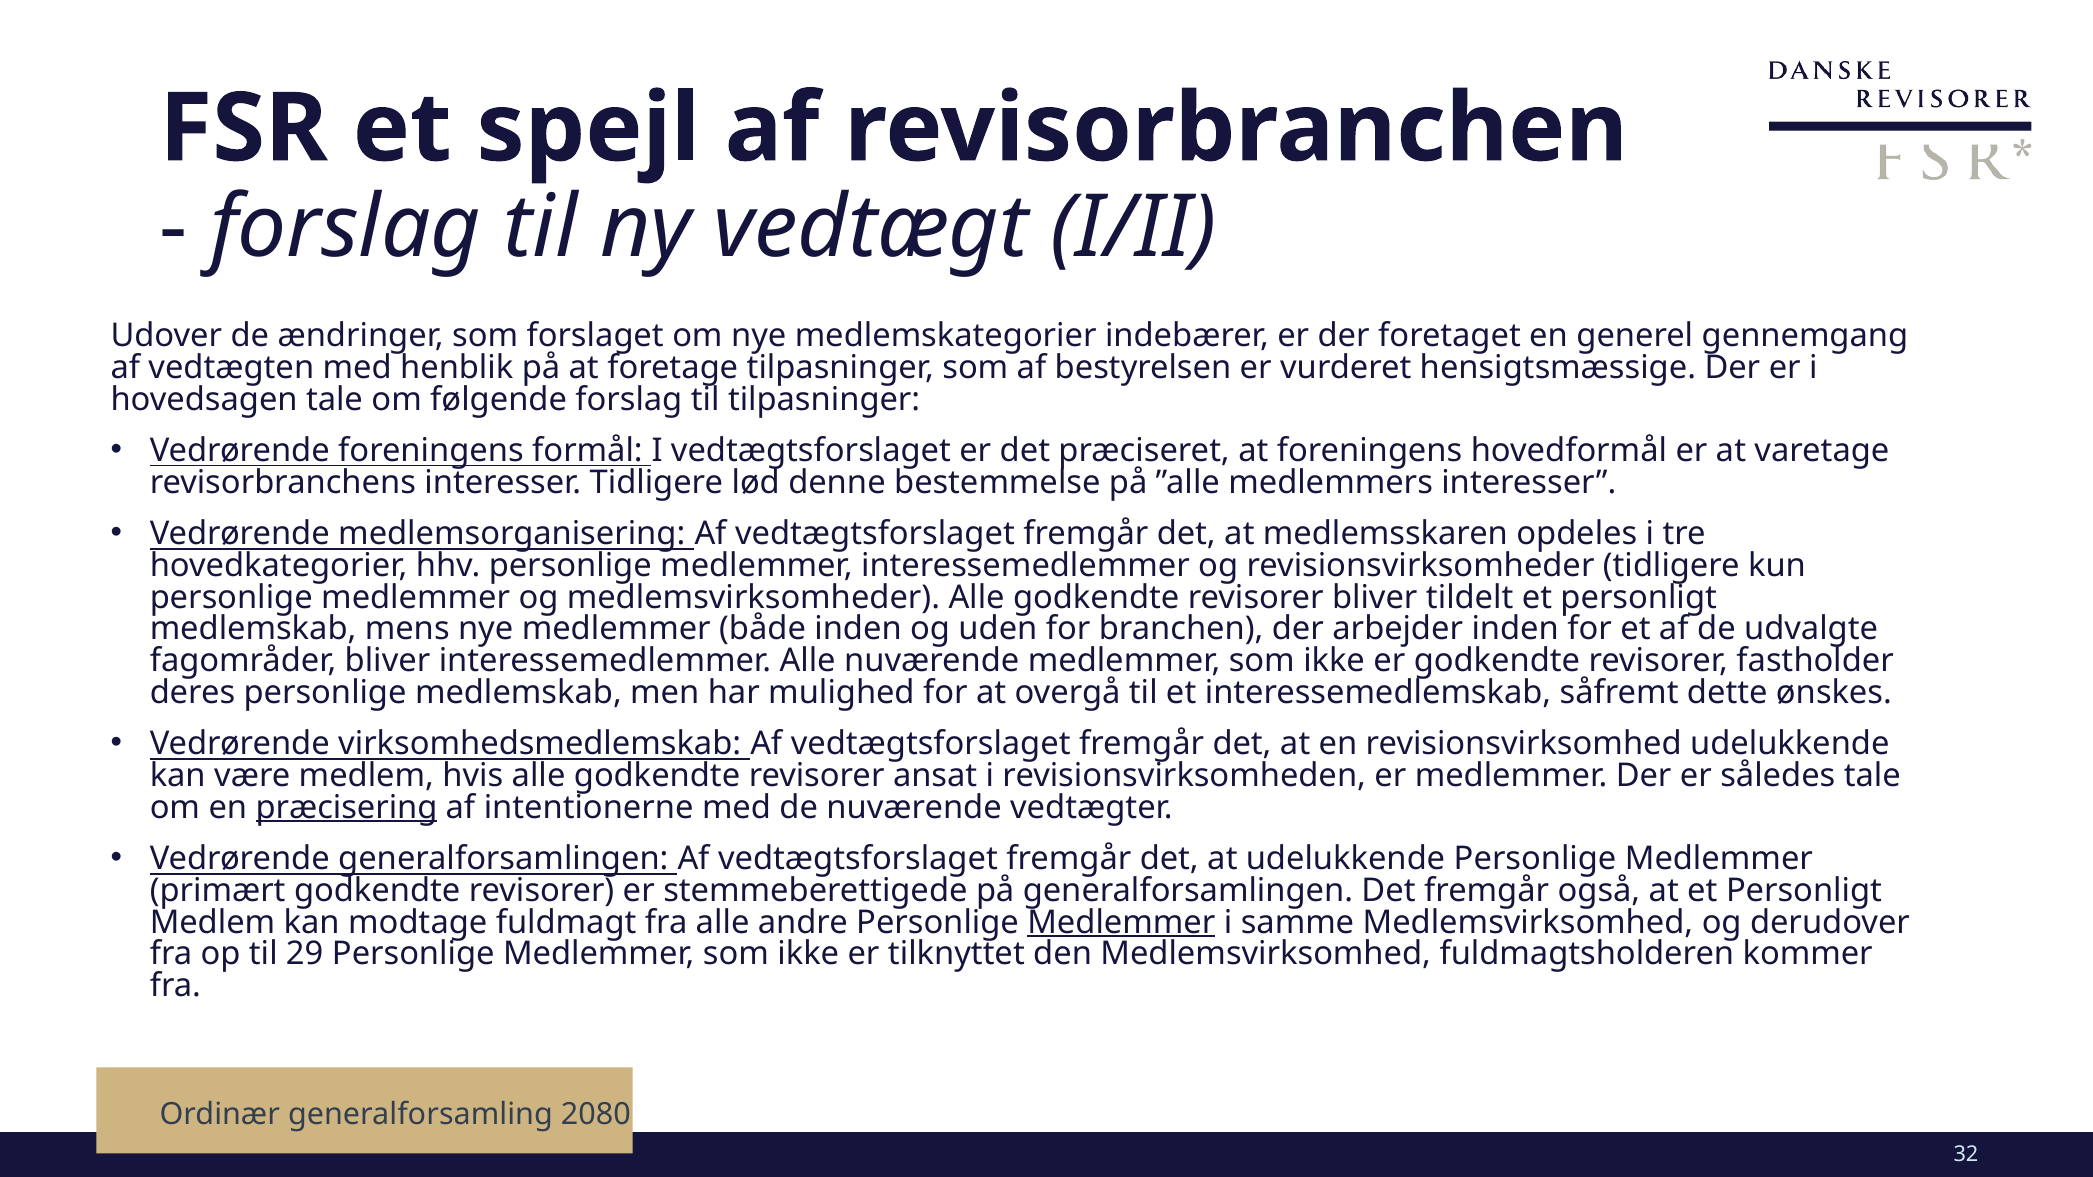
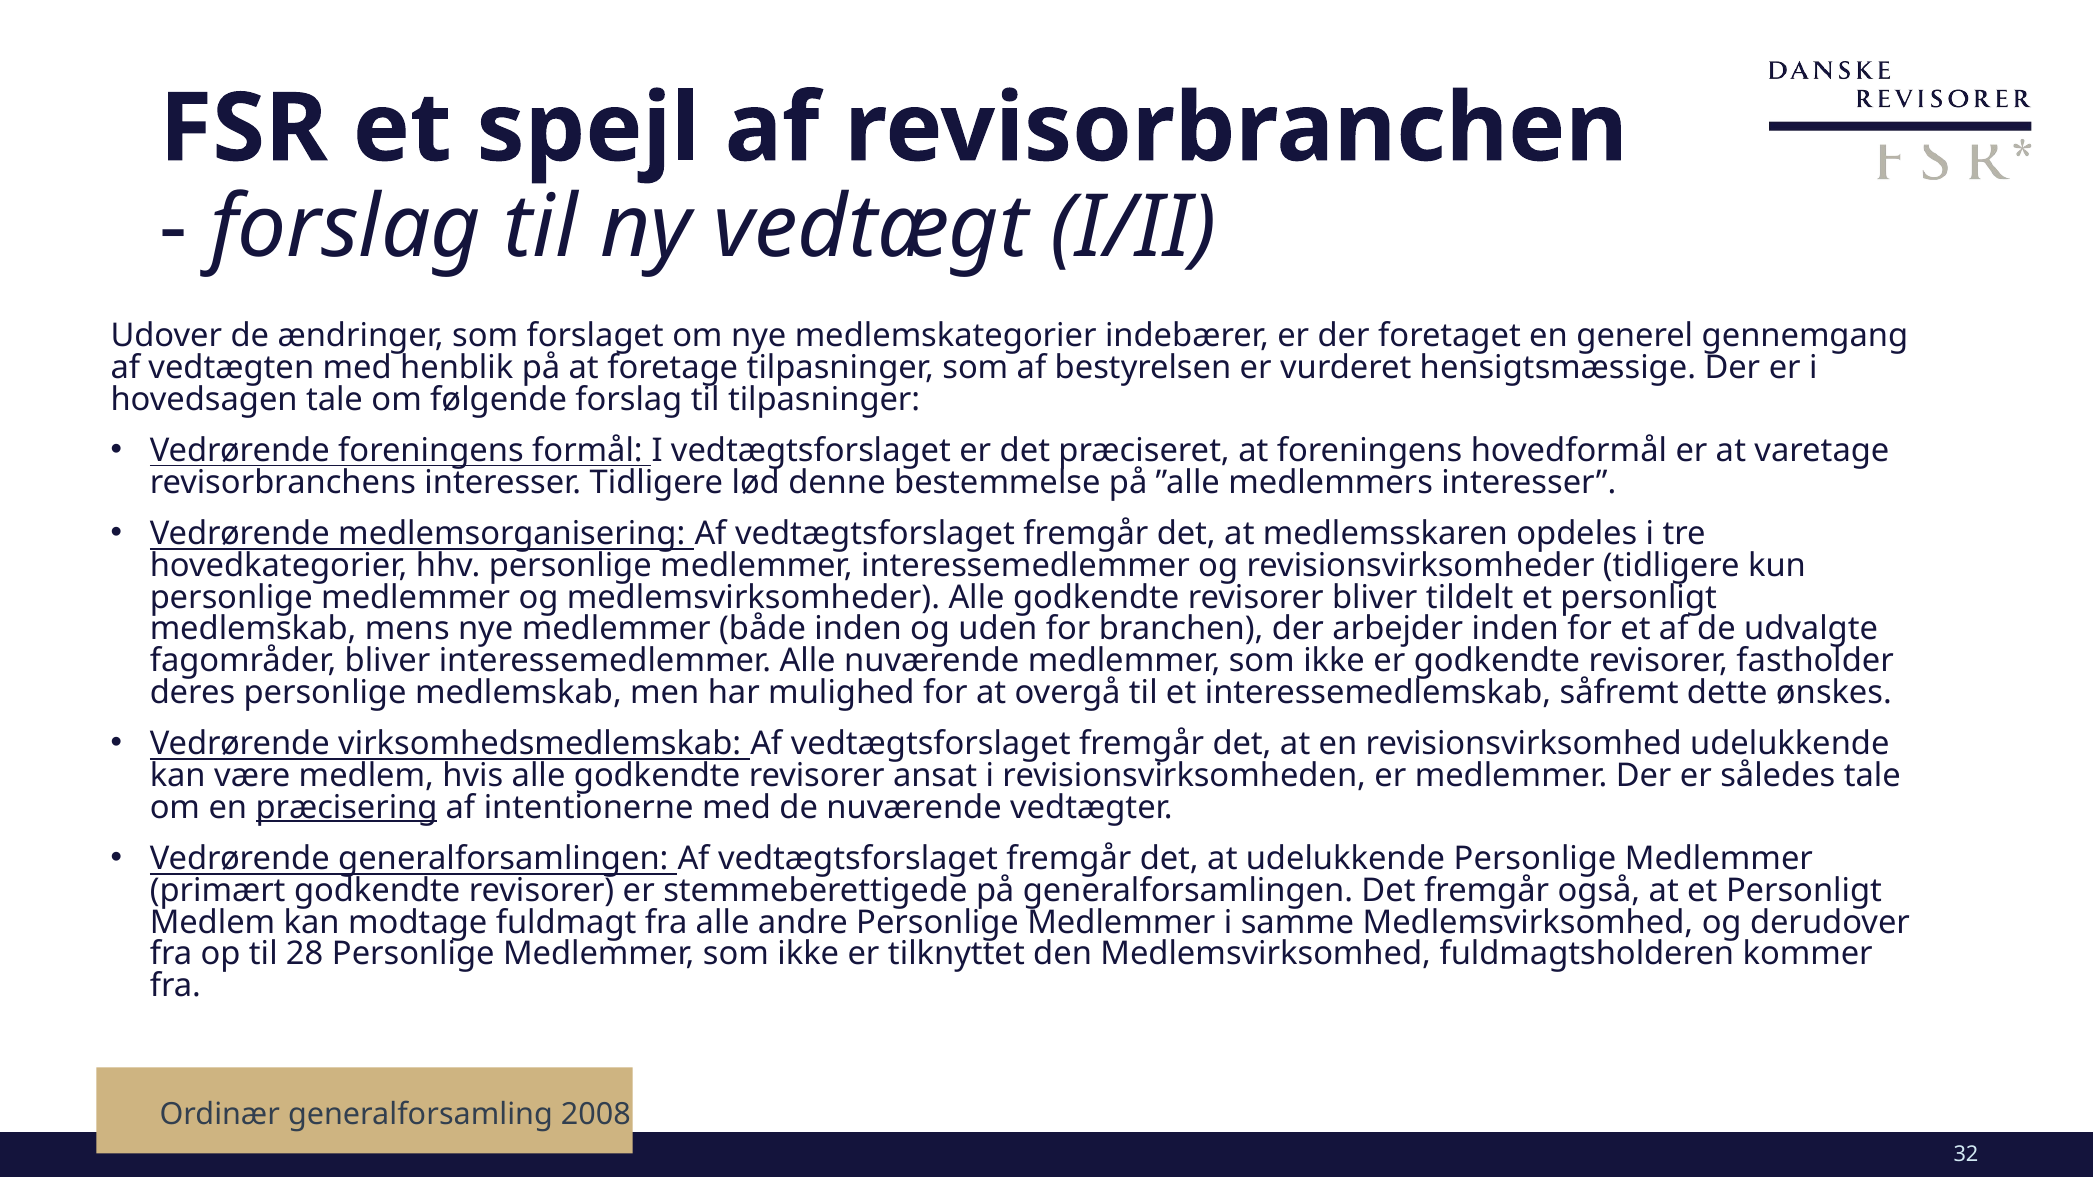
Medlemmer underline: present -> none (1121, 922)
29: 29 -> 28 (305, 954)
2080: 2080 -> 2008 (596, 1114)
